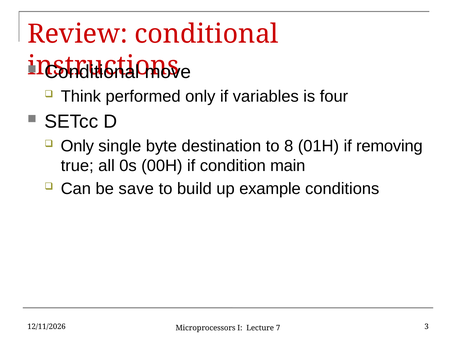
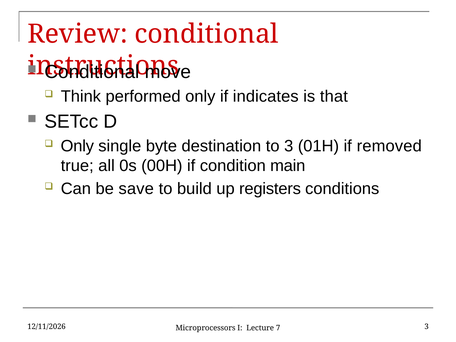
variables: variables -> indicates (266, 96)
four: four -> that (334, 96)
to 8: 8 -> 3 (289, 146)
removing: removing -> removed (389, 146)
example: example -> registers (270, 189)
